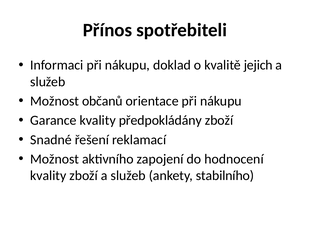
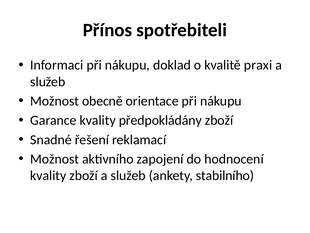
jejich: jejich -> praxi (258, 65)
občanů: občanů -> obecně (102, 101)
